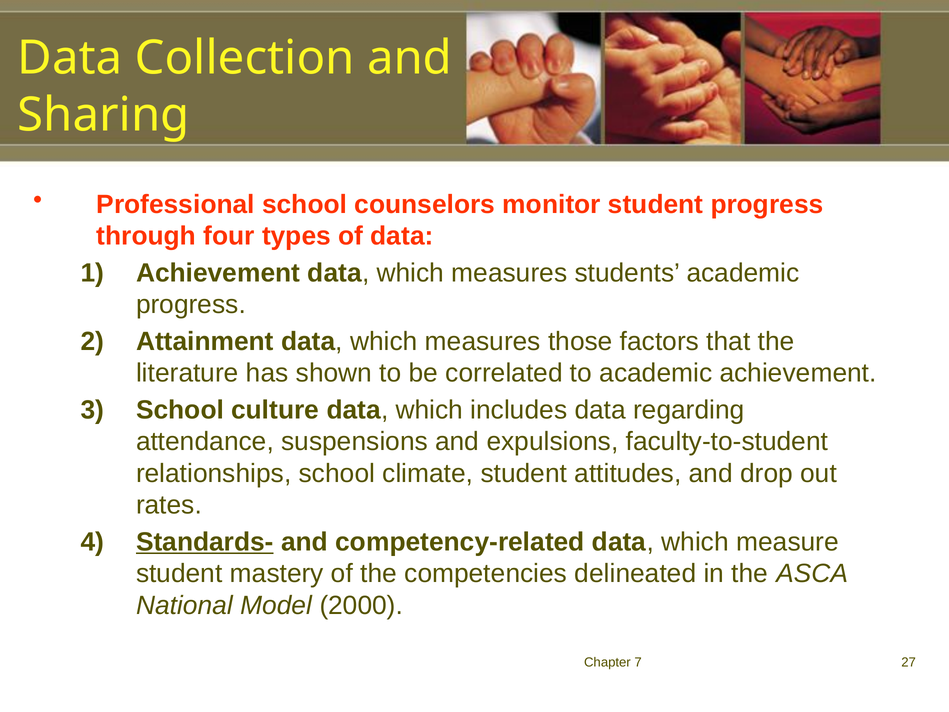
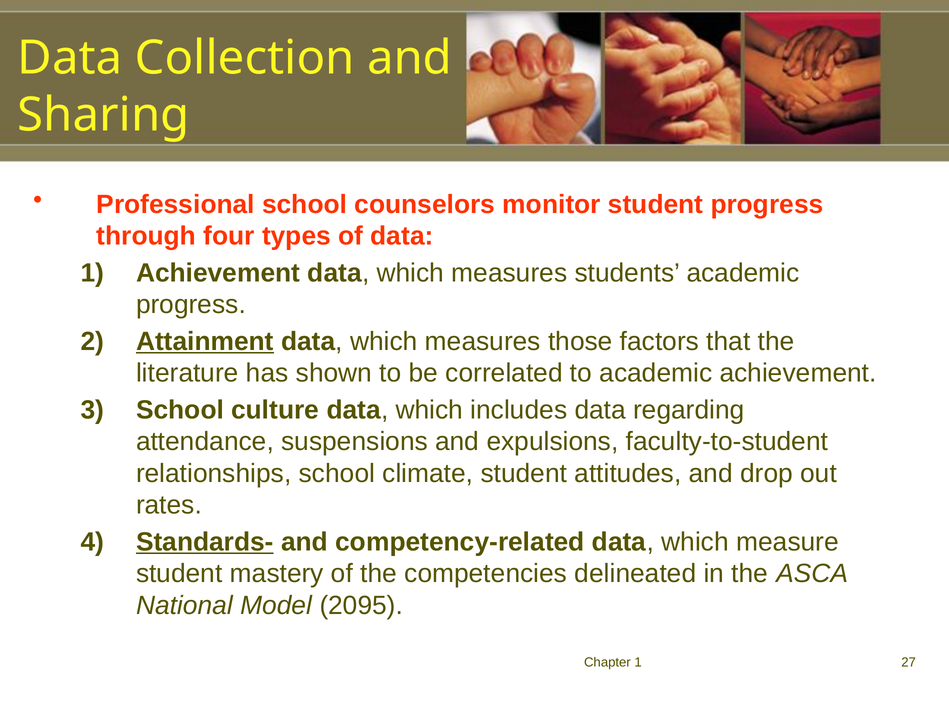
Attainment underline: none -> present (205, 341)
2000: 2000 -> 2095 (361, 605)
Chapter 7: 7 -> 1 (638, 662)
